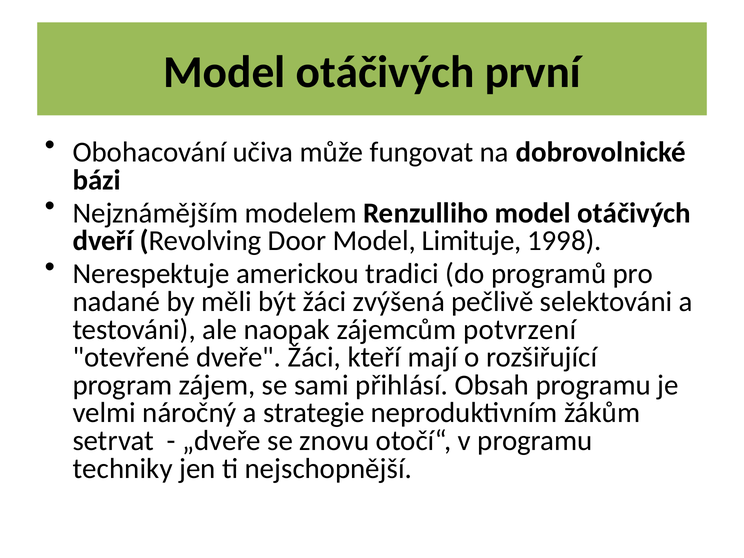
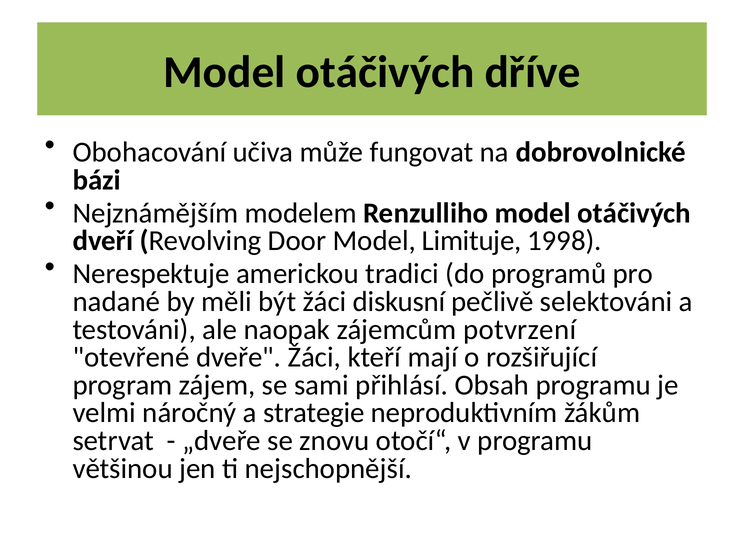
první: první -> dříve (533, 72)
zvýšená: zvýšená -> diskusní (399, 302)
techniky: techniky -> většinou (123, 468)
